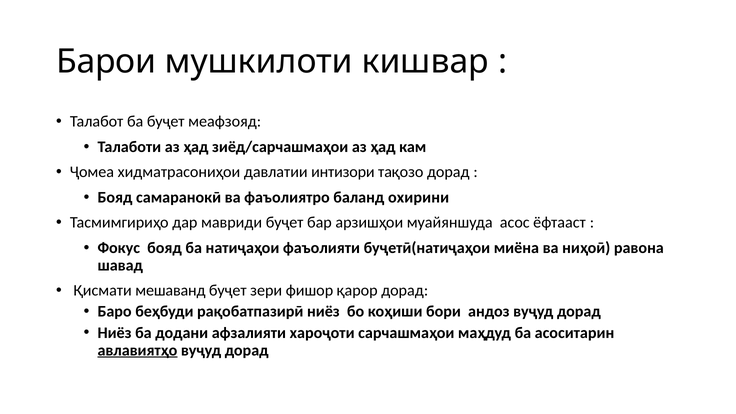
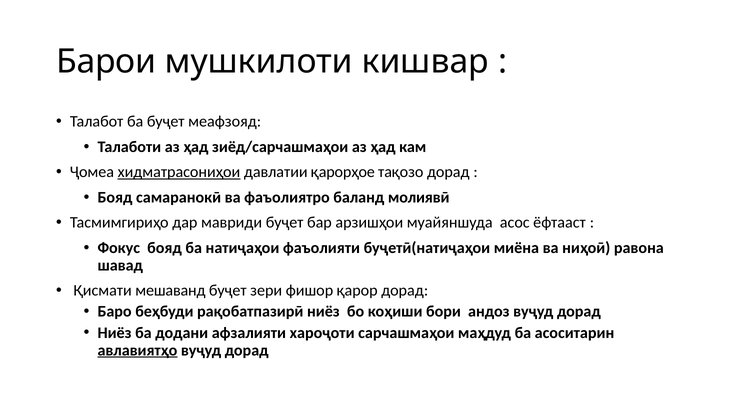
хидматрасониҳои underline: none -> present (179, 172)
интизори: интизори -> қарорҳое (343, 172)
охирини: охирини -> молиявӣ (419, 197)
